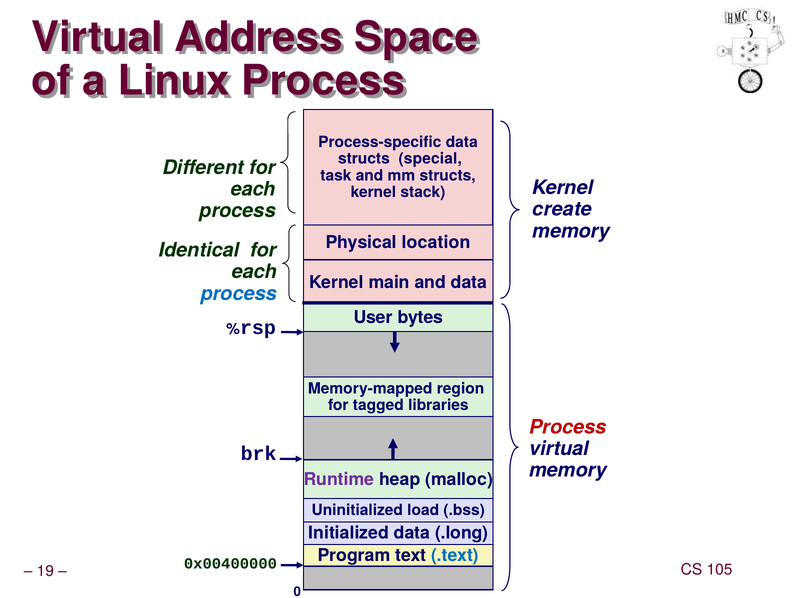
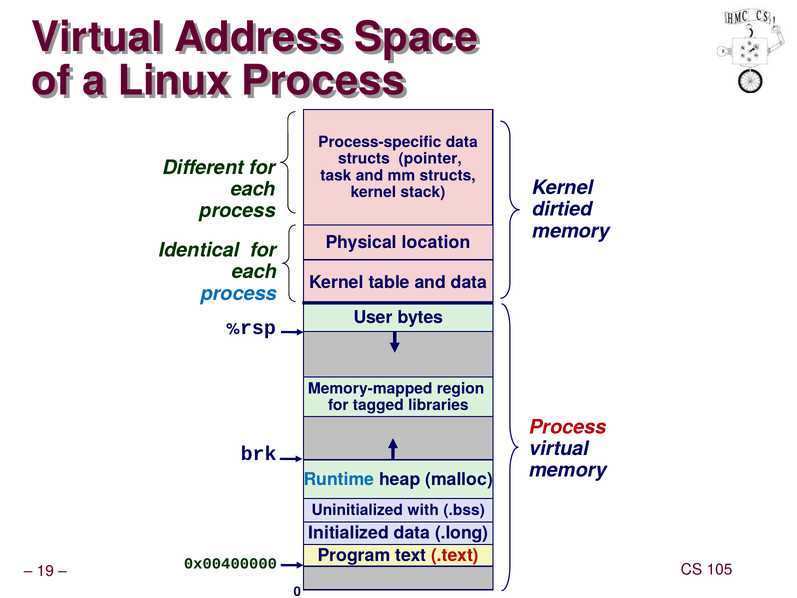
special: special -> pointer (430, 159)
create: create -> dirtied (562, 209)
main: main -> table (389, 282)
Runtime colour: purple -> blue (339, 479)
load: load -> with (423, 510)
.text colour: blue -> red (455, 555)
